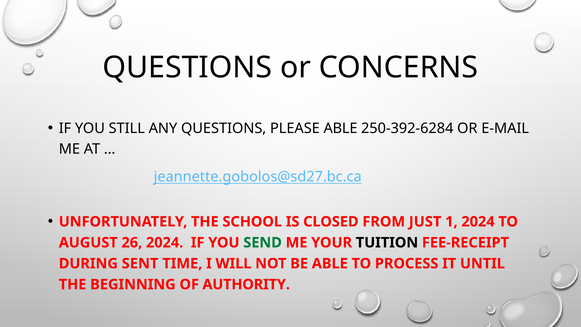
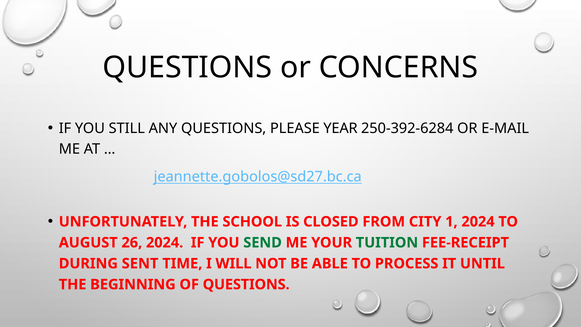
PLEASE ABLE: ABLE -> YEAR (341, 128)
JUST: JUST -> CITY (425, 222)
TUITION colour: black -> green (387, 242)
OF AUTHORITY: AUTHORITY -> QUESTIONS (246, 284)
